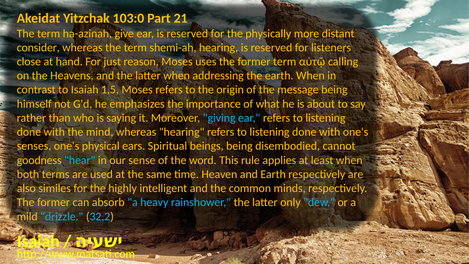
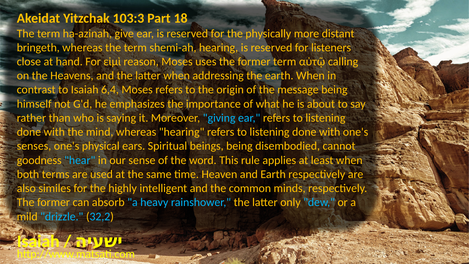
103:0: 103:0 -> 103:3 (128, 18)
21: 21 -> 18 (181, 18)
consider: consider -> bringeth (38, 48)
just: just -> εἰμὶ (112, 62)
1,5: 1,5 -> 6,4 (110, 90)
